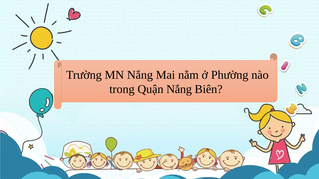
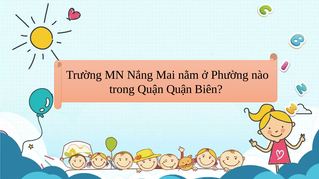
Quận Nắng: Nắng -> Quận (179, 89)
